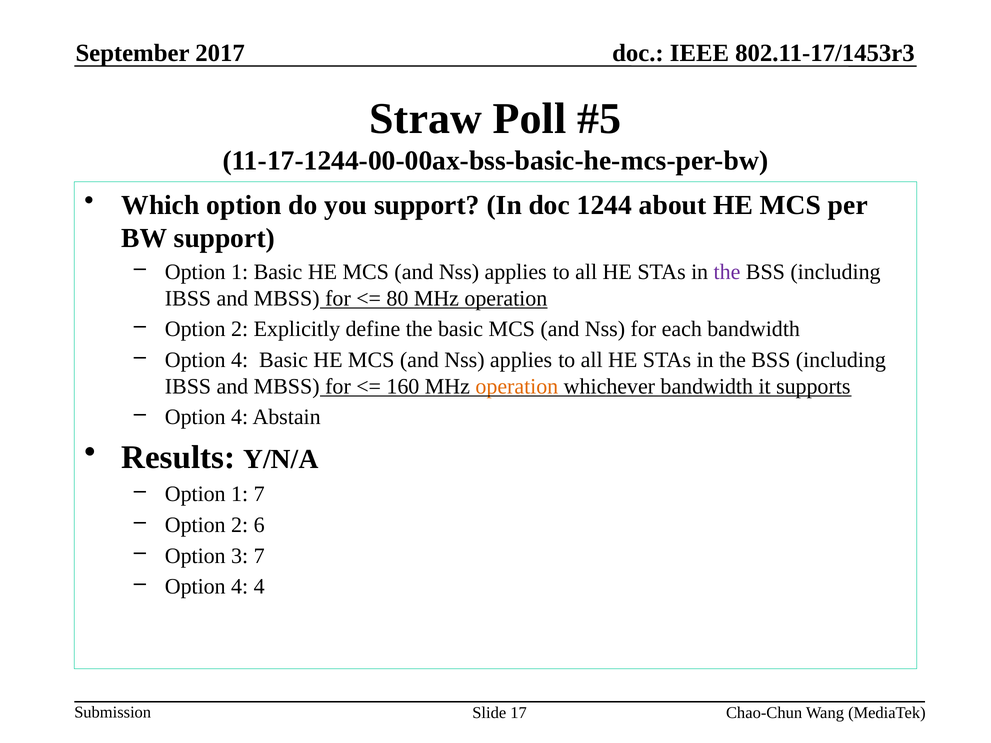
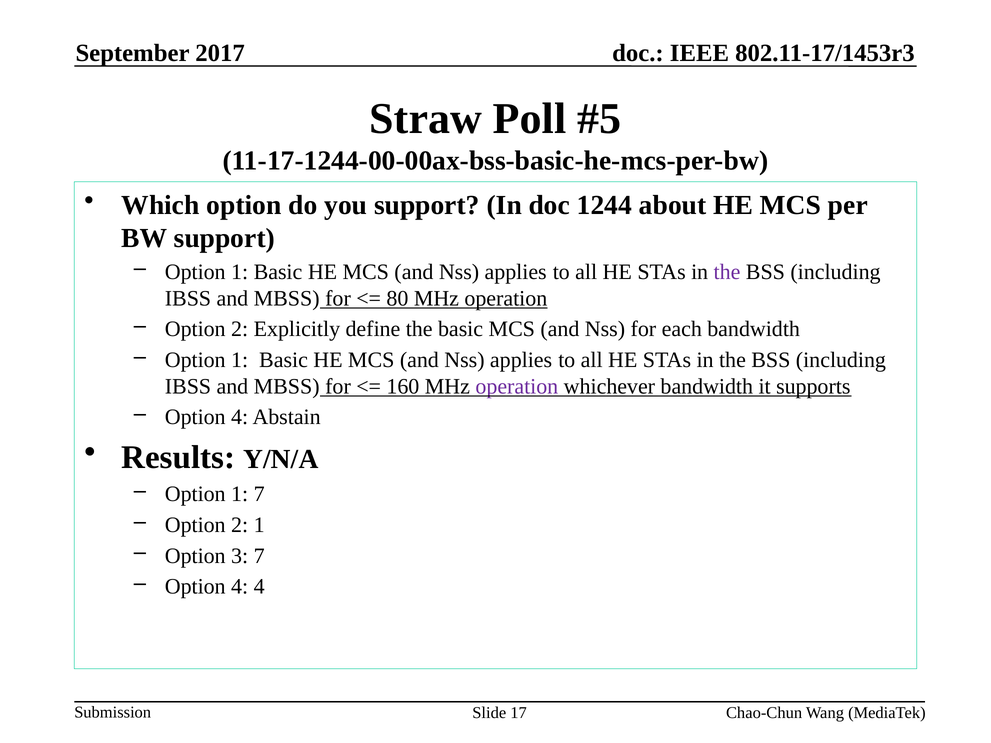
4: 4 -> 1 (240, 360)
operation colour: orange -> purple (517, 386)
2 6: 6 -> 1 (259, 525)
